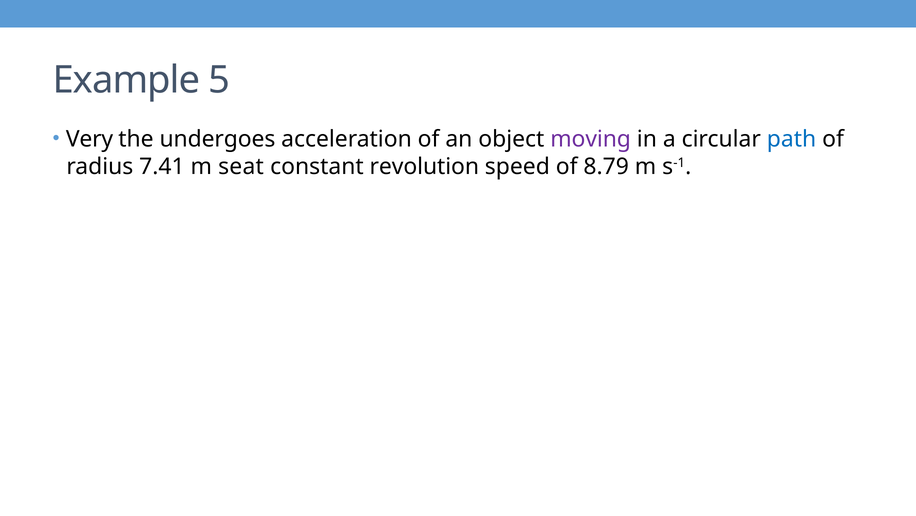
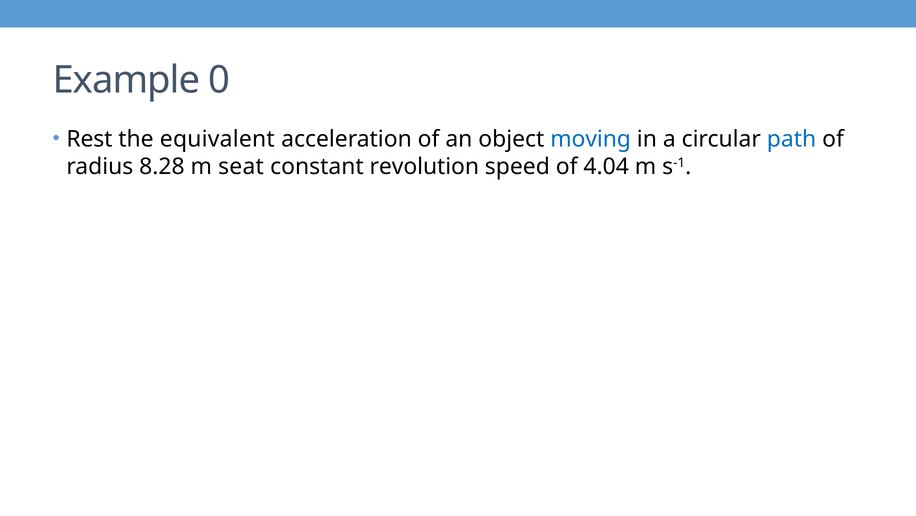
5: 5 -> 0 (219, 80)
Very: Very -> Rest (89, 139)
undergoes: undergoes -> equivalent (217, 139)
moving colour: purple -> blue (591, 139)
7.41: 7.41 -> 8.28 (162, 166)
8.79: 8.79 -> 4.04 (606, 166)
